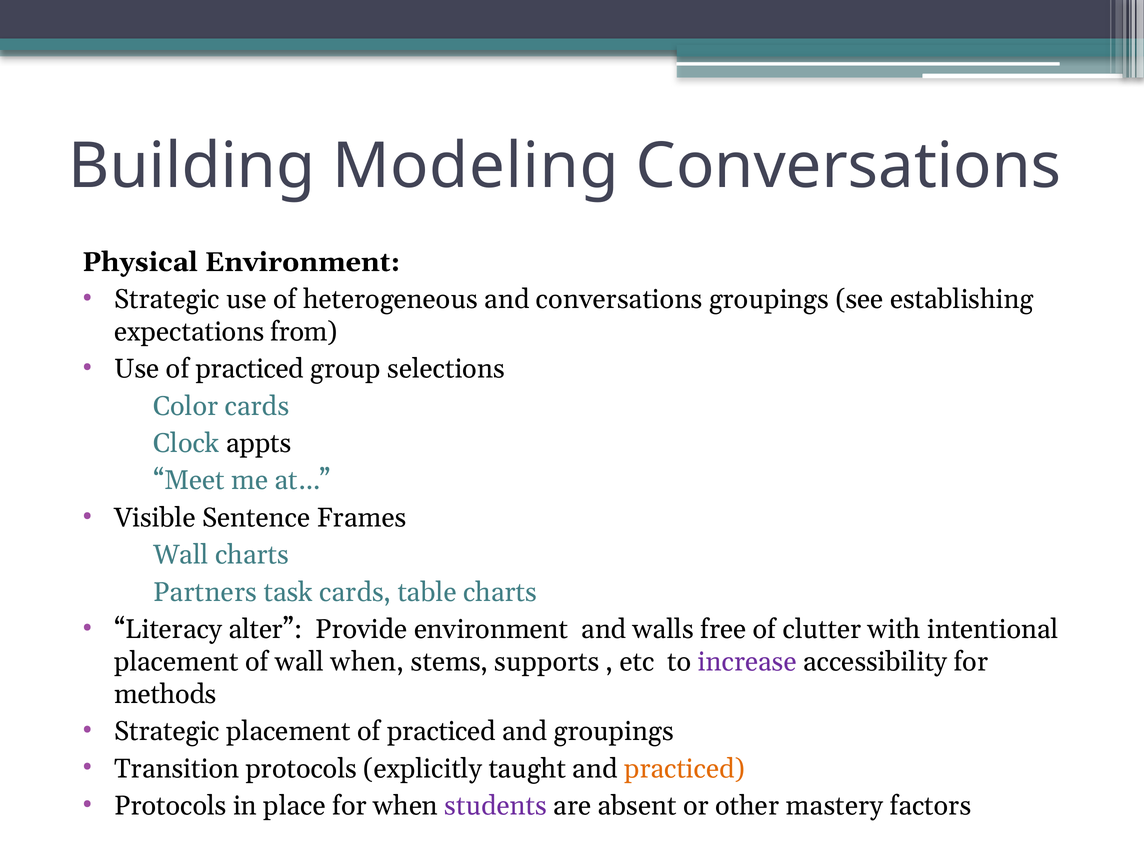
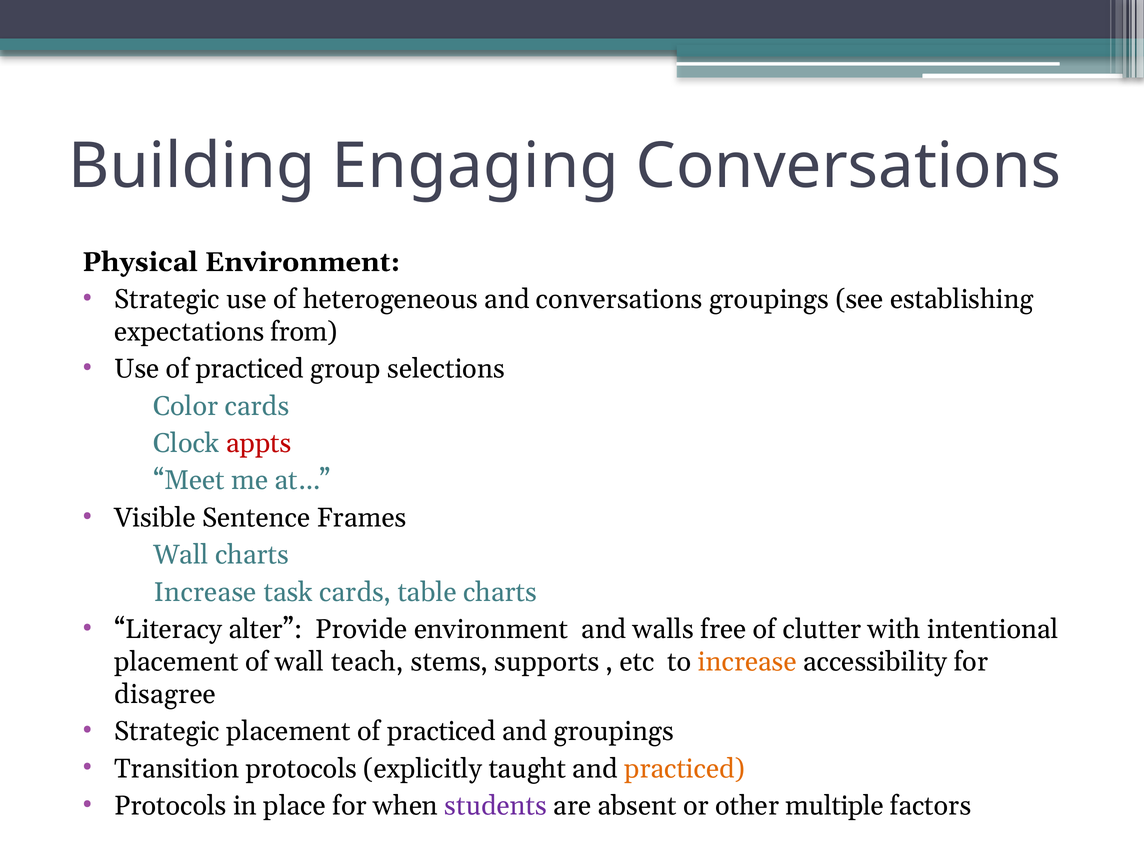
Modeling: Modeling -> Engaging (475, 166)
appts colour: black -> red (259, 443)
Partners: Partners -> Increase (205, 592)
wall when: when -> teach (367, 662)
increase colour: purple -> orange (747, 662)
methods: methods -> disagree (165, 694)
mastery: mastery -> multiple (835, 806)
